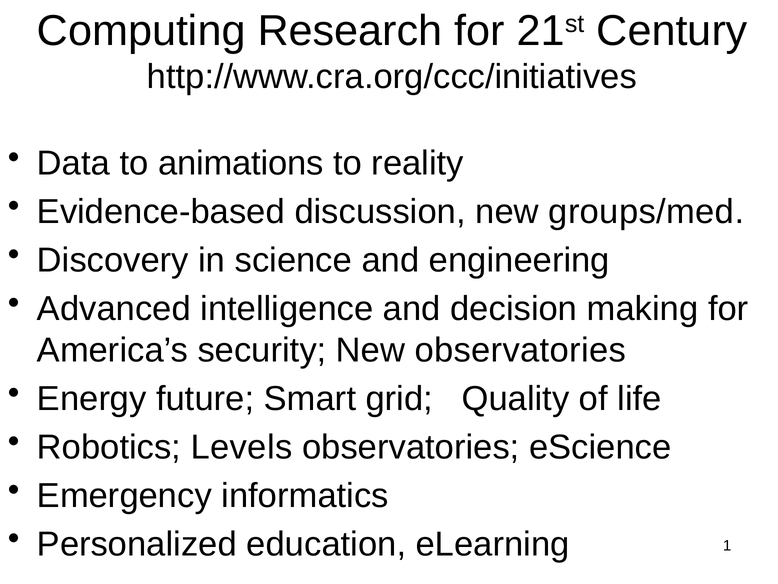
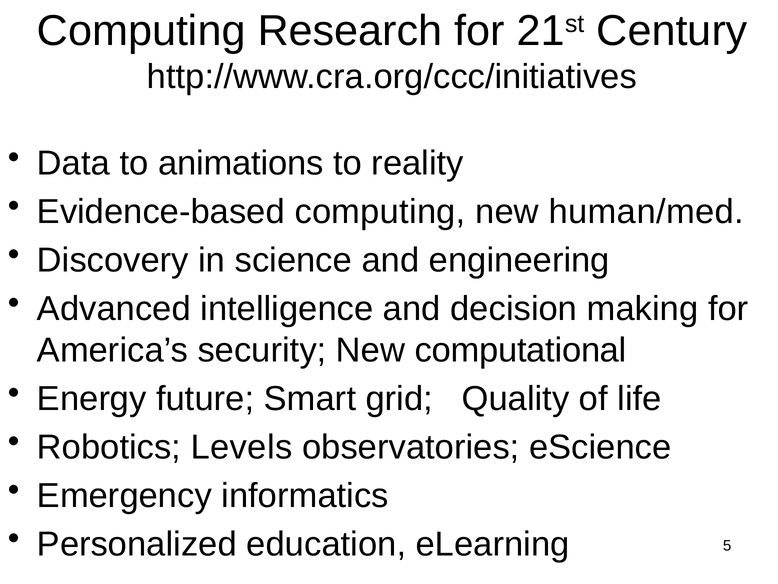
Evidence-based discussion: discussion -> computing (380, 212)
groups/med: groups/med -> human/med (646, 212)
New observatories: observatories -> computational (521, 350)
1: 1 -> 5 (727, 545)
